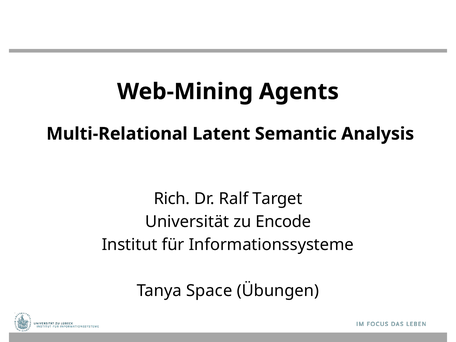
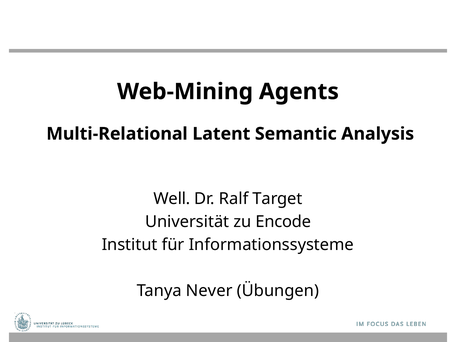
Rich: Rich -> Well (172, 199)
Space: Space -> Never (209, 291)
